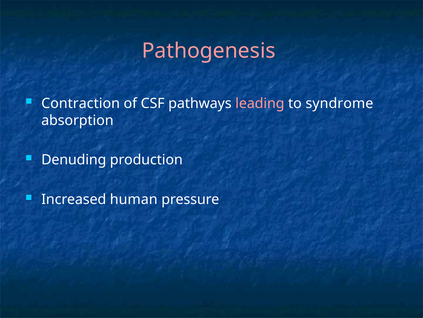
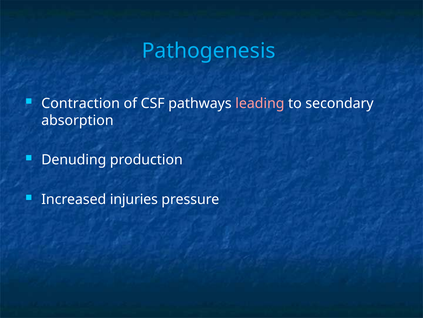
Pathogenesis colour: pink -> light blue (209, 51)
syndrome: syndrome -> secondary (340, 103)
human: human -> injuries (134, 199)
